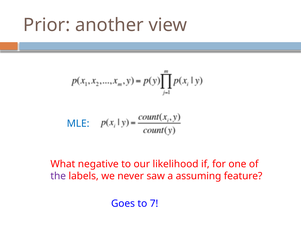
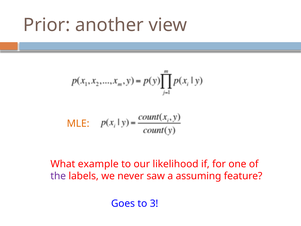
MLE colour: blue -> orange (78, 123)
negative: negative -> example (98, 164)
7: 7 -> 3 (154, 203)
